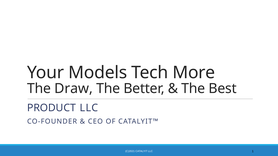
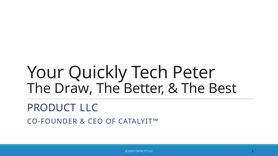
Models: Models -> Quickly (98, 73)
More: More -> Peter (194, 73)
